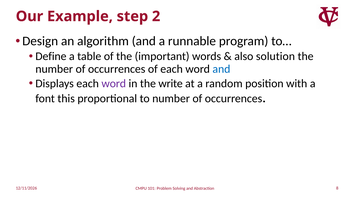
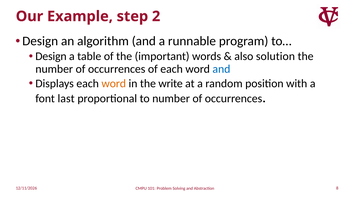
Define: Define -> Design (51, 56)
word colour: purple -> orange (114, 83)
this: this -> last (66, 99)
